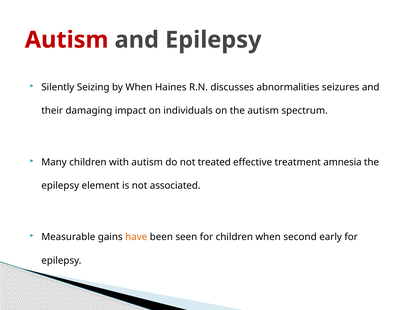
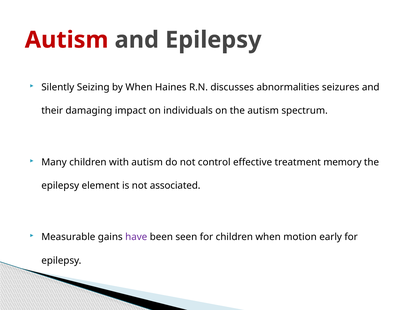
treated: treated -> control (214, 162)
amnesia: amnesia -> memory (342, 162)
have colour: orange -> purple (136, 237)
second: second -> motion (300, 237)
